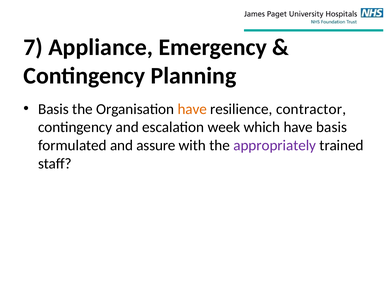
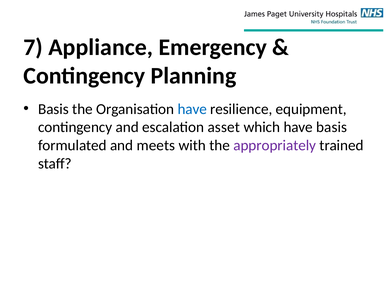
have colour: orange -> blue (192, 109)
contractor: contractor -> equipment (311, 109)
week: week -> asset (224, 127)
assure: assure -> meets (156, 146)
